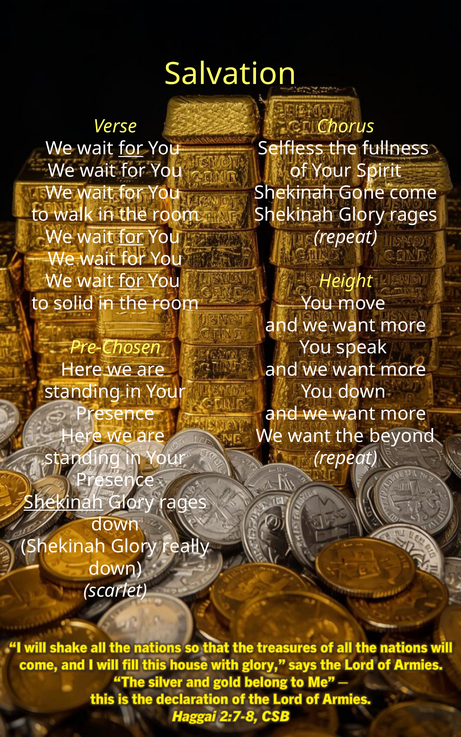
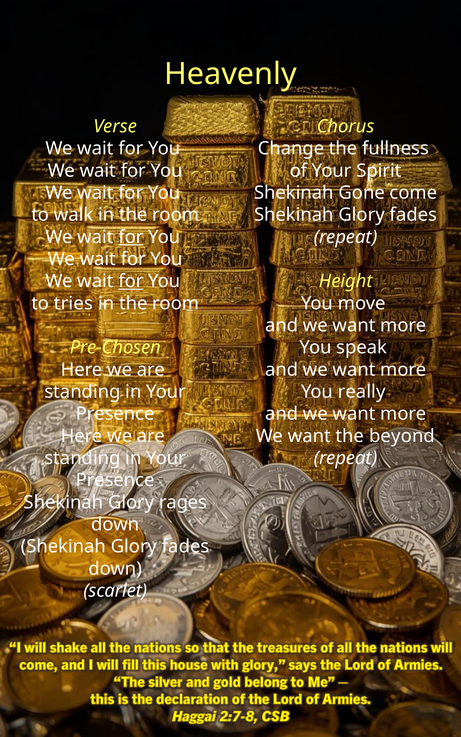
Salvation: Salvation -> Heavenly (230, 74)
for underline: present -> none (131, 149)
Selfless: Selfless -> Change (291, 149)
rages: rages -> fades (413, 215)
solid: solid -> tries (73, 304)
You down: down -> really (362, 392)
Shekinah underline: present -> none (63, 503)
really: really -> fades (186, 547)
